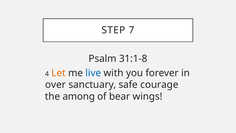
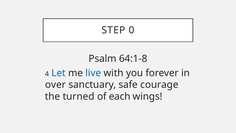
7: 7 -> 0 (132, 30)
31:1-8: 31:1-8 -> 64:1-8 (133, 59)
Let colour: orange -> blue (59, 73)
among: among -> turned (79, 96)
bear: bear -> each (120, 96)
